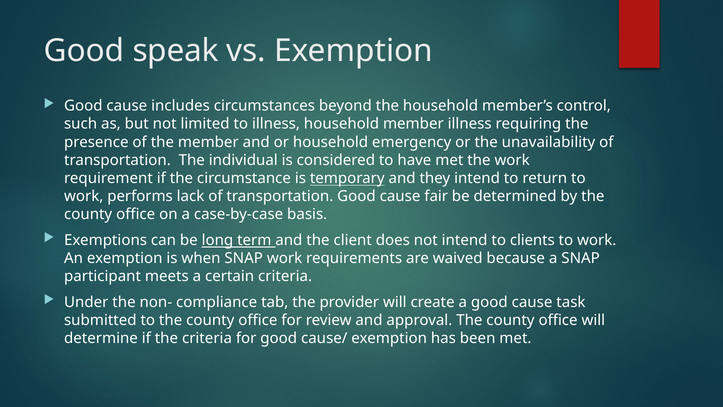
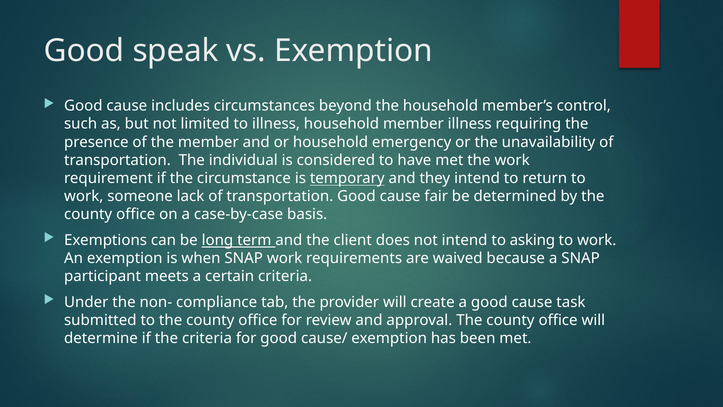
performs: performs -> someone (140, 196)
clients: clients -> asking (532, 240)
